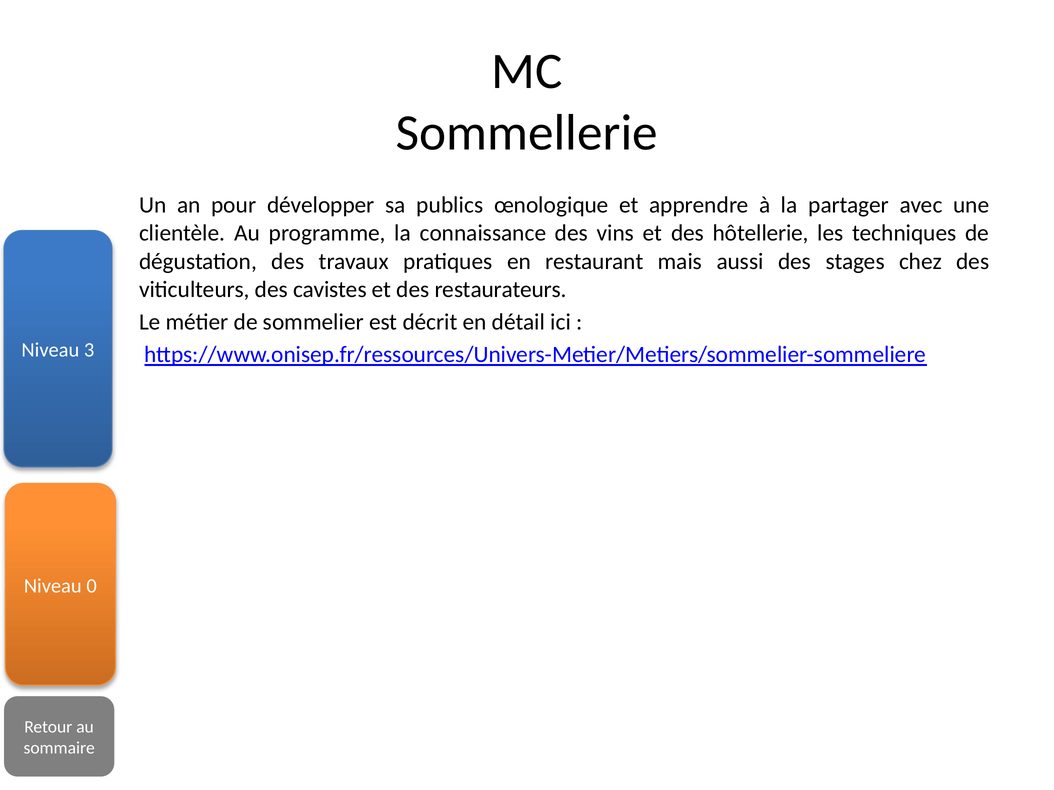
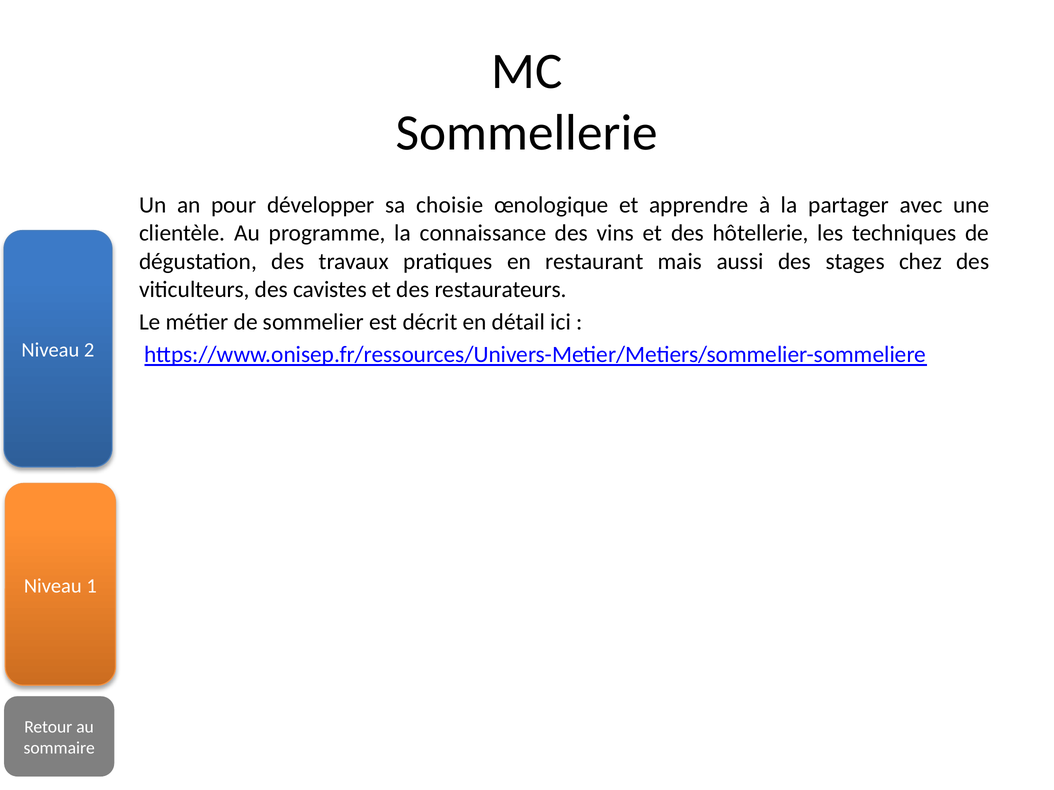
publics: publics -> choisie (450, 205)
3: 3 -> 2 (89, 350)
0: 0 -> 1 (92, 586)
